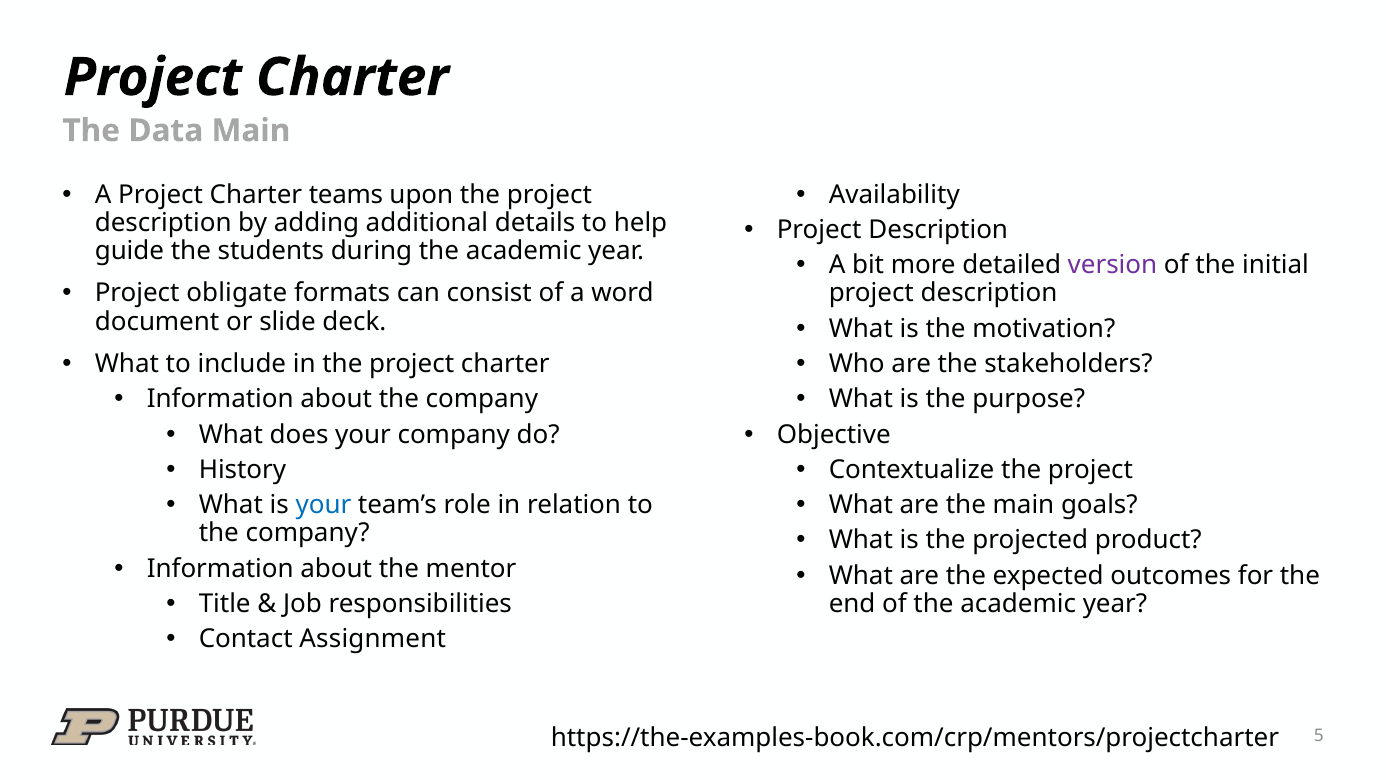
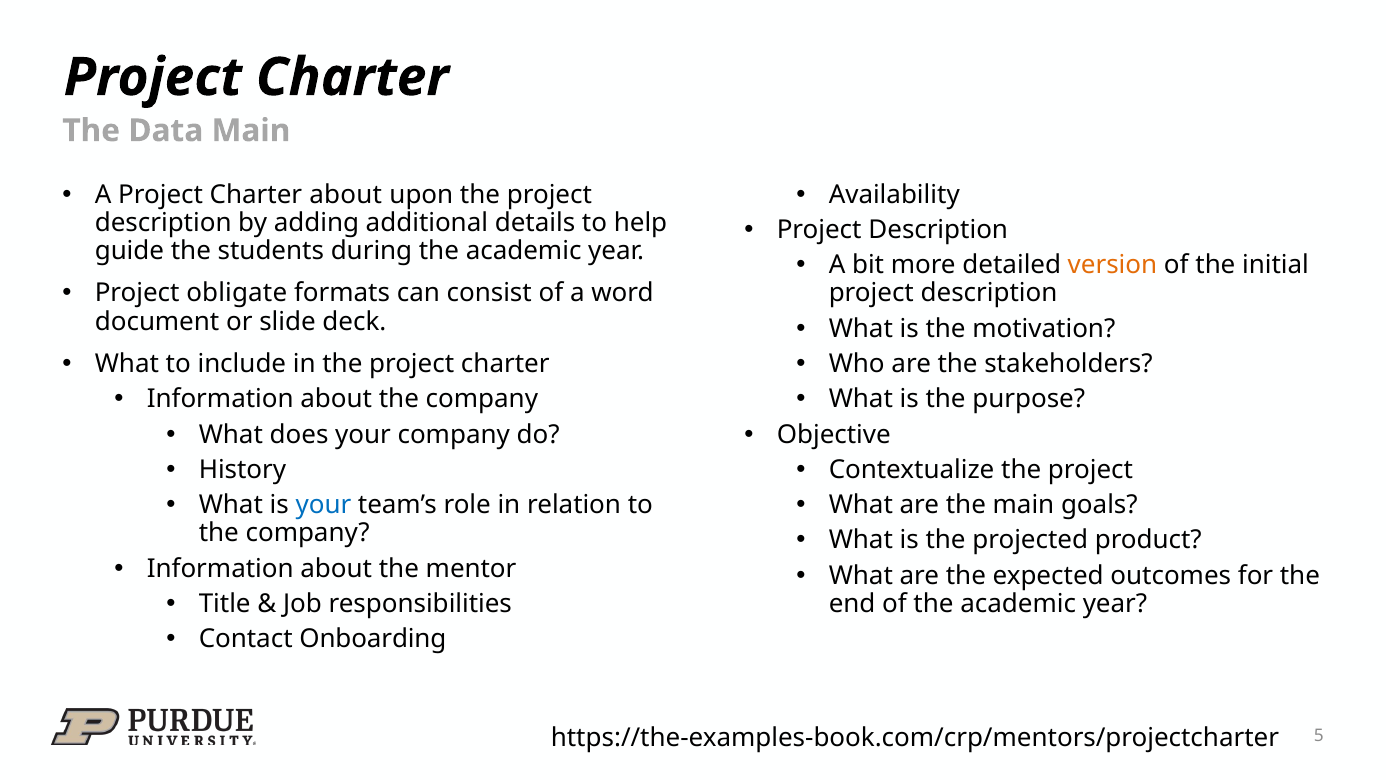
Charter teams: teams -> about (346, 195)
version colour: purple -> orange (1112, 265)
Assignment: Assignment -> Onboarding (373, 639)
